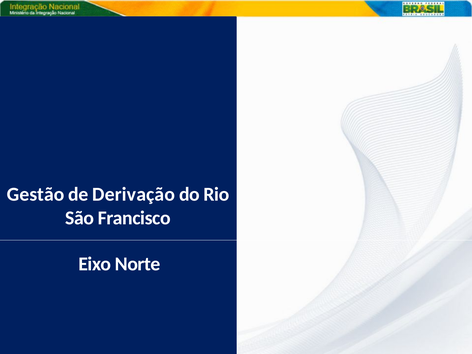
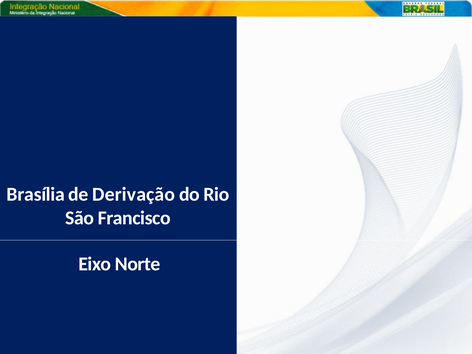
Gestão: Gestão -> Brasília (36, 194)
